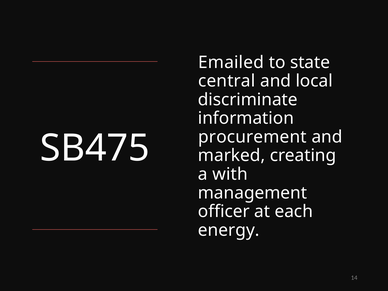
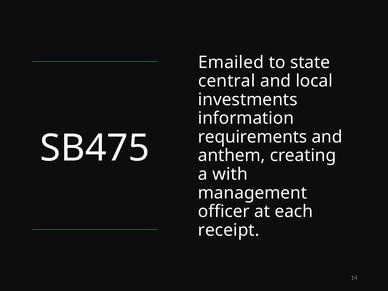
discriminate: discriminate -> investments (248, 100)
procurement: procurement -> requirements (253, 137)
marked: marked -> anthem (232, 156)
energy: energy -> receipt (229, 230)
